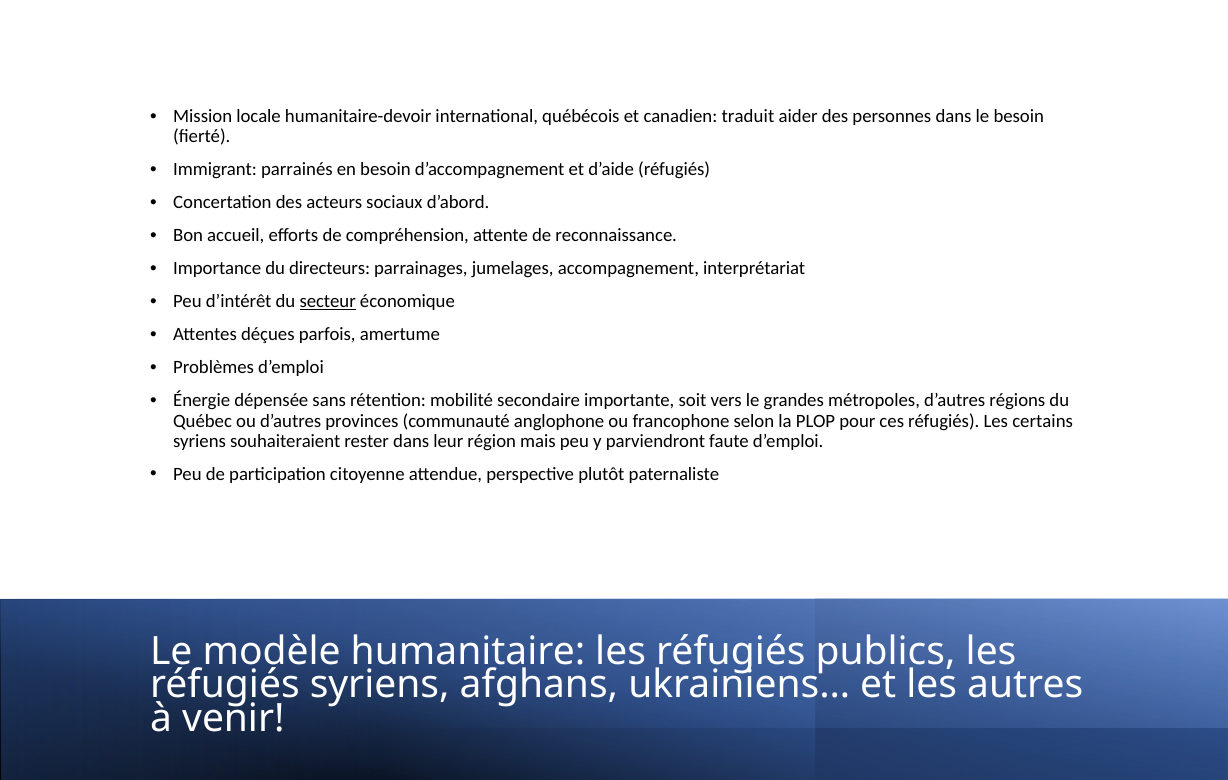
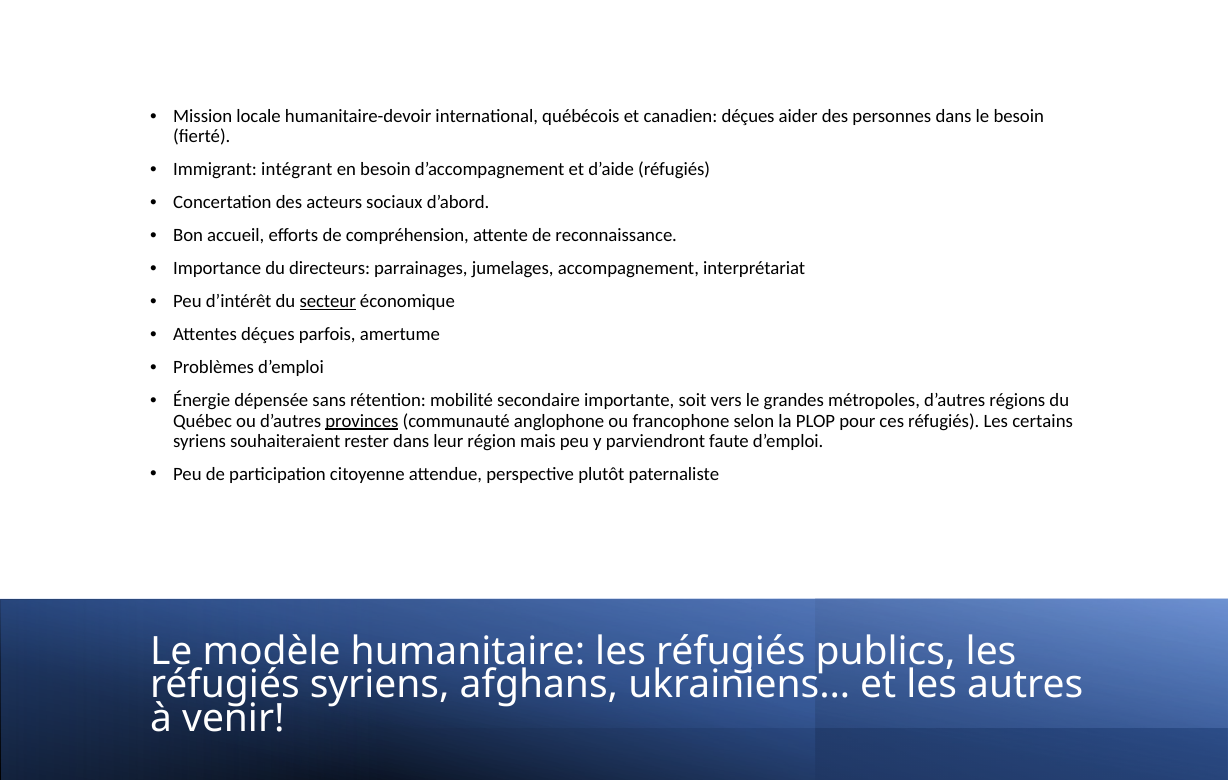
canadien traduit: traduit -> déçues (748, 117)
parrainés: parrainés -> intégrant (297, 170)
provinces underline: none -> present (362, 421)
